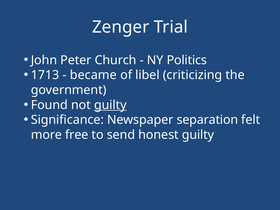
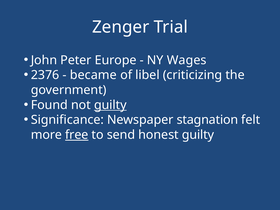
Church: Church -> Europe (116, 60)
Politics: Politics -> Wages (187, 60)
1713: 1713 -> 2376 (45, 75)
separation: separation -> stagnation (207, 120)
free underline: none -> present (77, 135)
